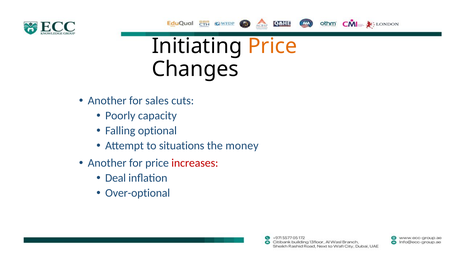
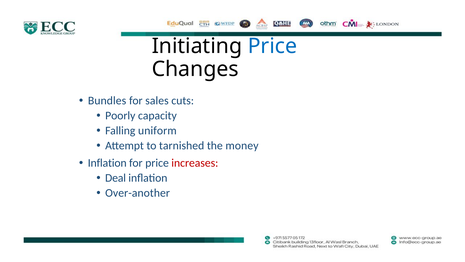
Price colour: orange -> blue (272, 46)
Another: Another -> Bundles (107, 101)
optional: optional -> uniform (157, 130)
situations: situations -> tarnished (182, 145)
Another: Another -> Inflation (107, 163)
Over-optional: Over-optional -> Over-another (138, 193)
